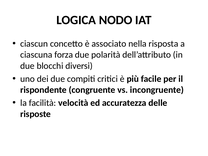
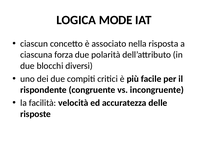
NODO: NODO -> MODE (116, 20)
